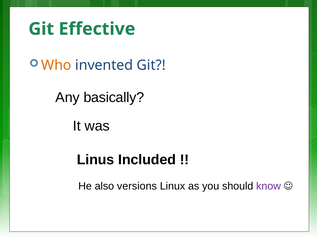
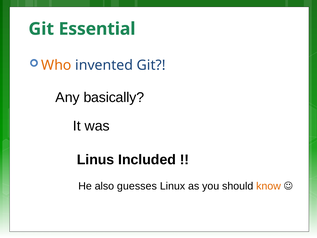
Effective: Effective -> Essential (97, 29)
versions: versions -> guesses (137, 186)
know colour: purple -> orange (269, 186)
